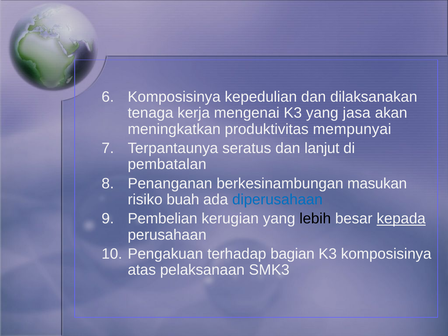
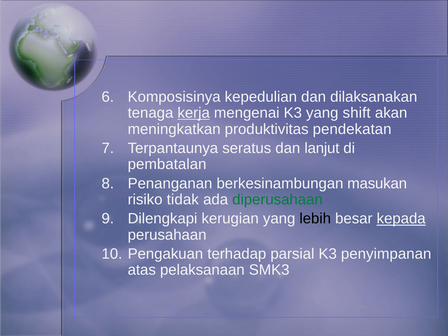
kerja underline: none -> present (194, 113)
jasa: jasa -> shift (357, 113)
mempunyai: mempunyai -> pendekatan (352, 129)
buah: buah -> tidak (183, 200)
diperusahaan colour: blue -> green (277, 200)
Pembelian: Pembelian -> Dilengkapi (163, 219)
bagian: bagian -> parsial (292, 254)
K3 komposisinya: komposisinya -> penyimpanan (386, 254)
